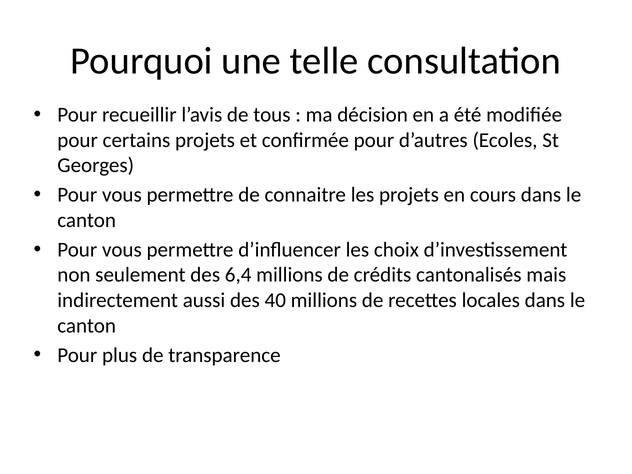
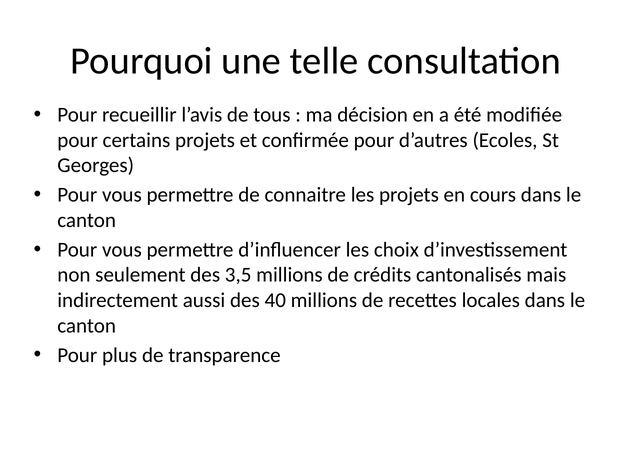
6,4: 6,4 -> 3,5 (238, 275)
